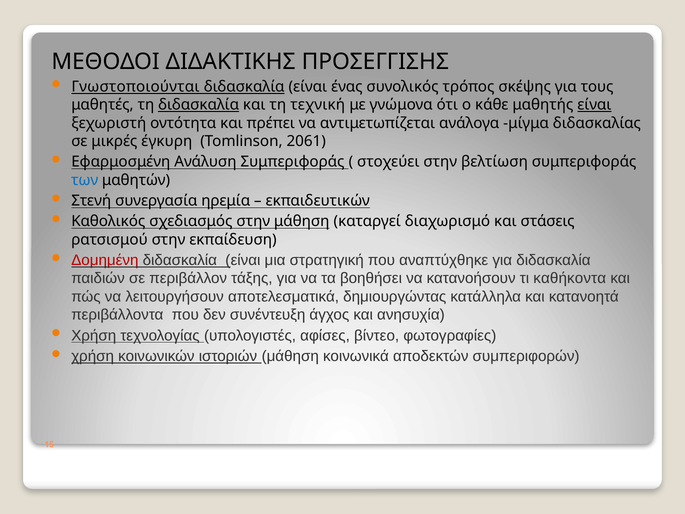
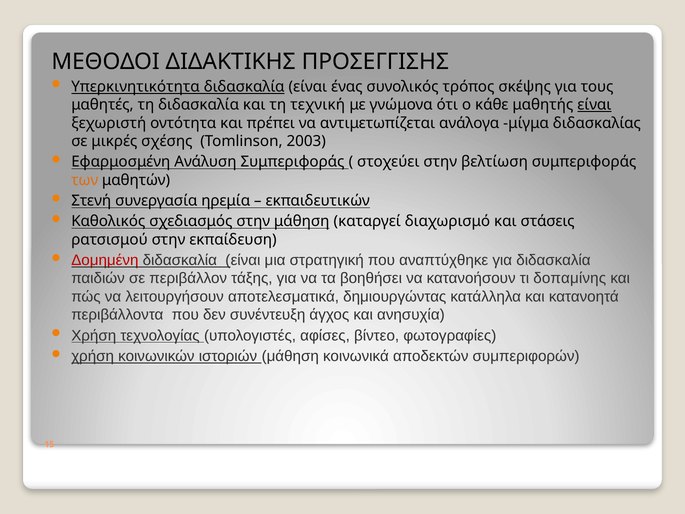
Γνωστοποιούνται: Γνωστοποιούνται -> Υπερκινητικότητα (136, 87)
διδασκαλία underline: present -> none (199, 105)
έγκυρη: έγκυρη -> σχέσης (167, 141)
2061: 2061 -> 2003 (306, 141)
των colour: blue -> orange (85, 180)
καθήκοντα: καθήκοντα -> δοπαμίνης (570, 278)
